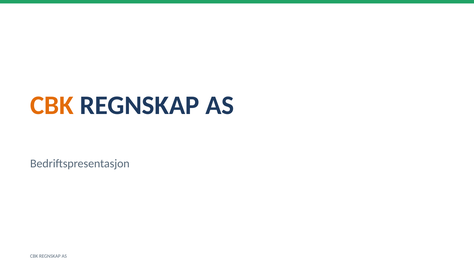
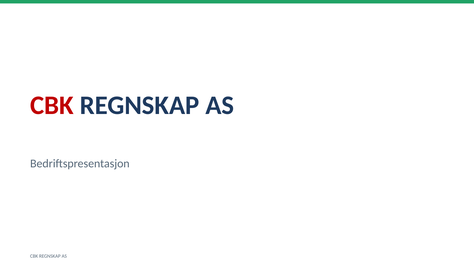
CBK colour: orange -> red (52, 105)
